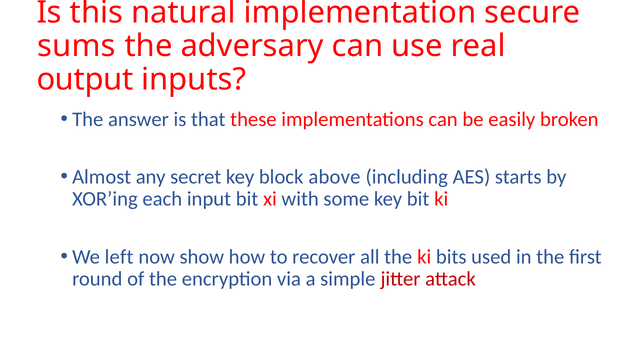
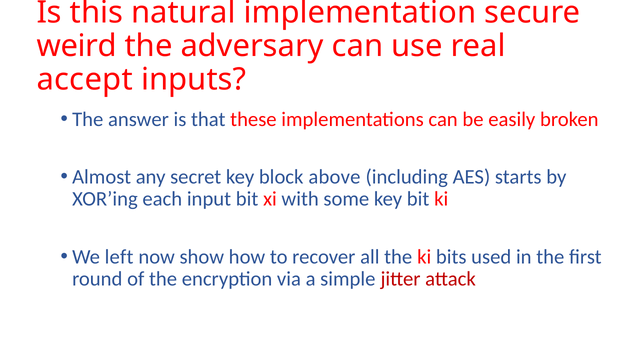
sums: sums -> weird (77, 46)
output: output -> accept (85, 80)
